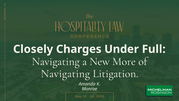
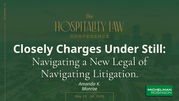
Full: Full -> Still (154, 49)
More: More -> Legal (124, 61)
